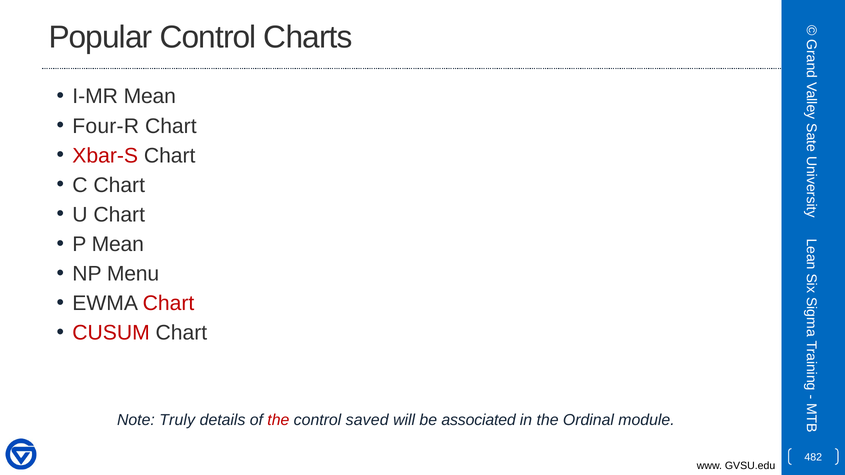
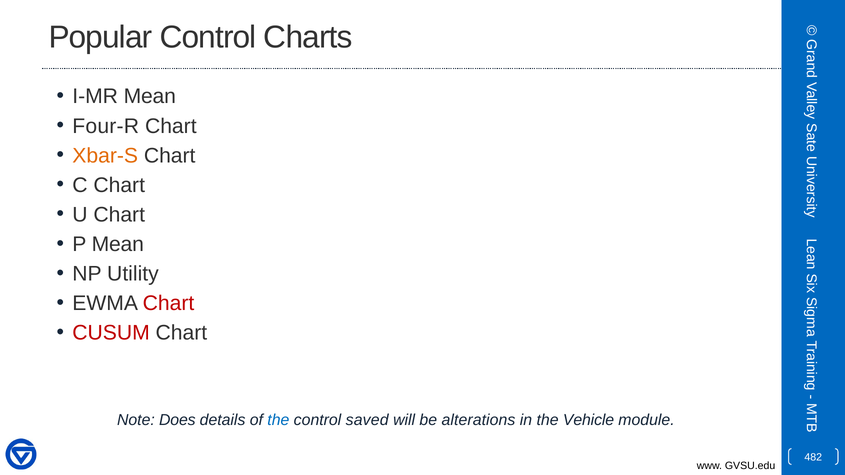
Xbar-S colour: red -> orange (105, 156)
Menu: Menu -> Utility (133, 274)
Truly: Truly -> Does (177, 420)
the colour: red -> blue (278, 420)
associated: associated -> alterations (478, 420)
Ordinal: Ordinal -> Vehicle (589, 420)
